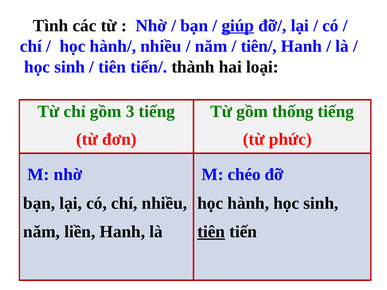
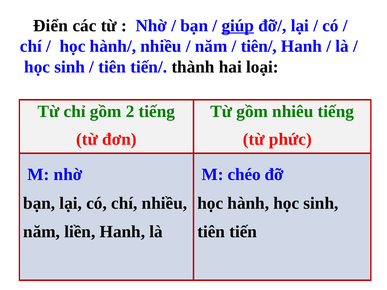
Tình: Tình -> Điển (50, 26)
3: 3 -> 2 (130, 111)
thống: thống -> nhiêu (293, 111)
tiên underline: present -> none (211, 232)
